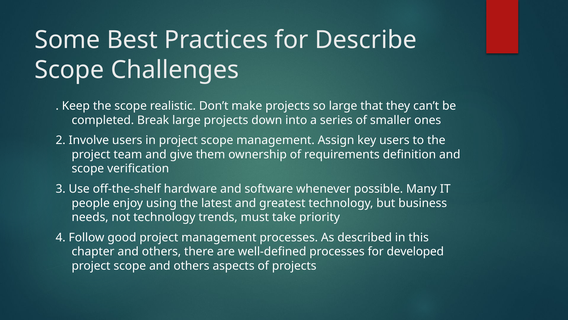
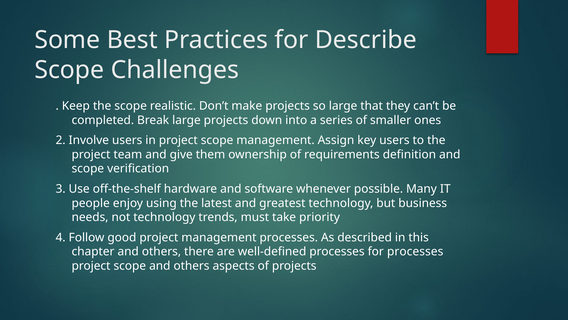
for developed: developed -> processes (415, 251)
